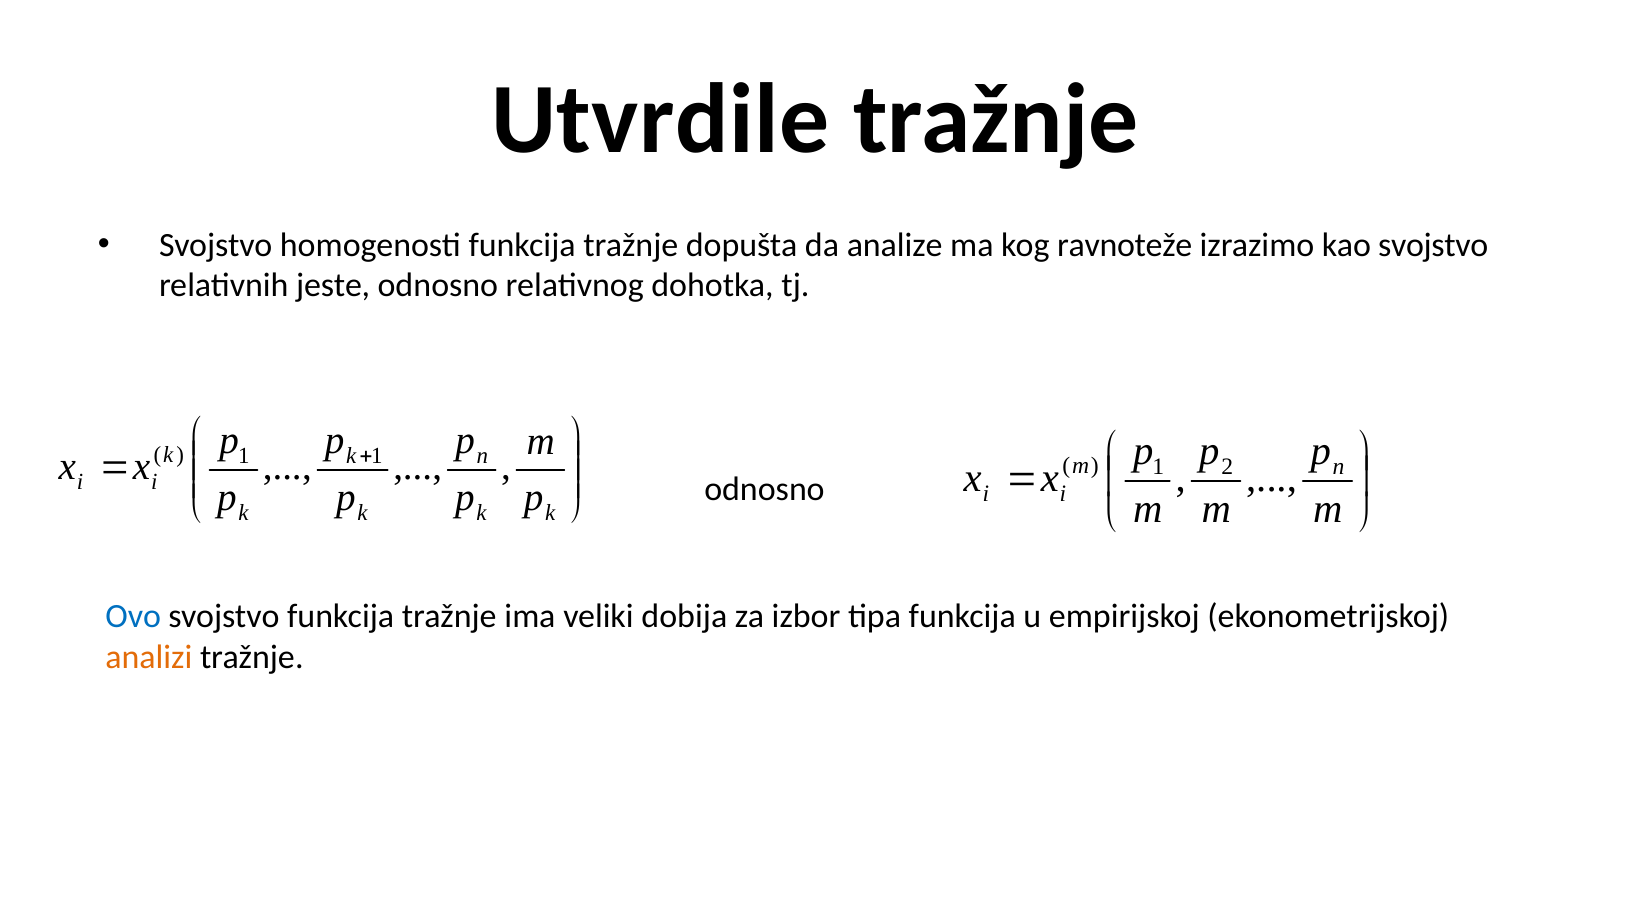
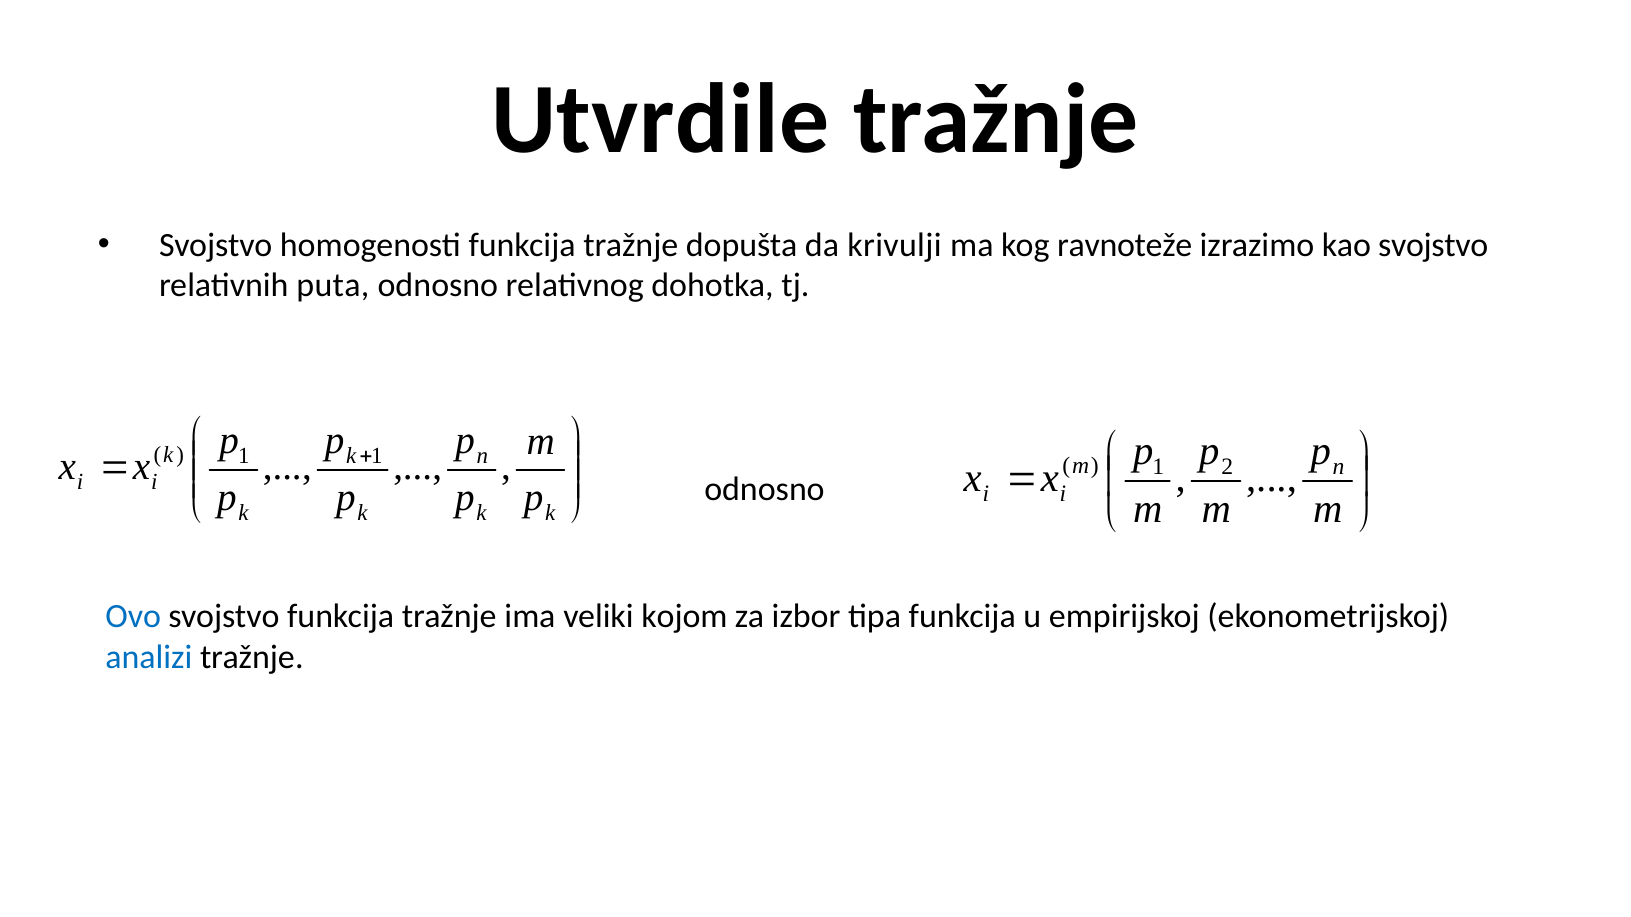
analize: analize -> krivulji (894, 245)
jeste: jeste -> puta (333, 286)
dobija: dobija -> kojom (684, 617)
analizi colour: orange -> blue (149, 658)
